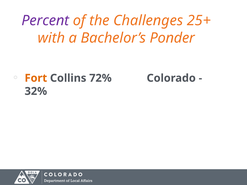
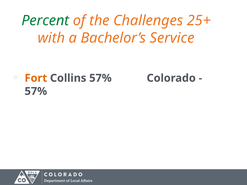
Percent colour: purple -> green (45, 21)
Ponder: Ponder -> Service (172, 38)
Collins 72%: 72% -> 57% (100, 78)
32%: 32% -> 57% (36, 91)
